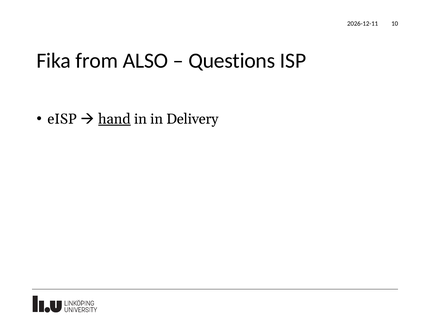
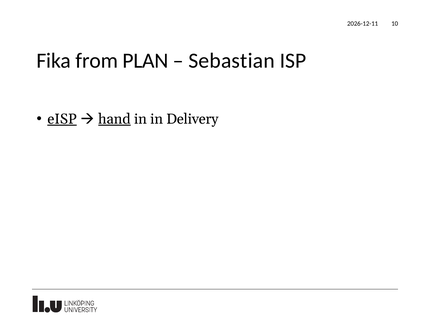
ALSO: ALSO -> PLAN (146, 61)
Questions: Questions -> Sebastian (232, 61)
eISP underline: none -> present (62, 119)
